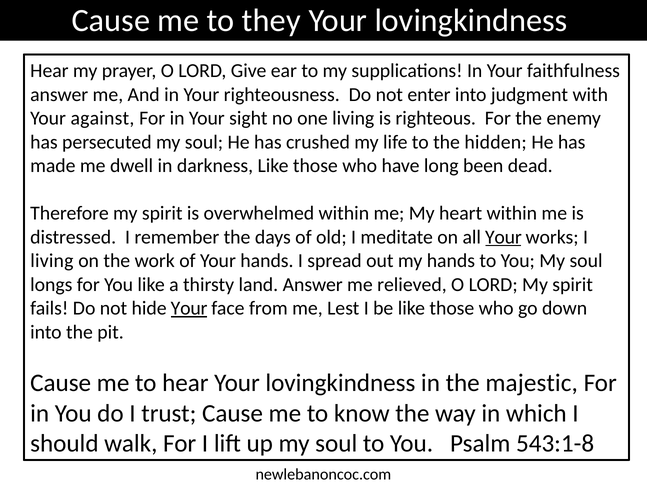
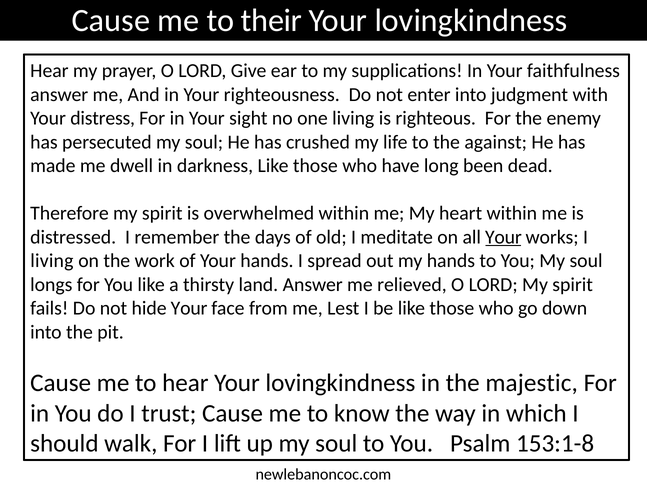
they: they -> their (272, 21)
against: against -> distress (103, 118)
hidden: hidden -> against (496, 142)
Your underline: present -> none (189, 308)
543:1-8: 543:1-8 -> 153:1-8 (555, 443)
